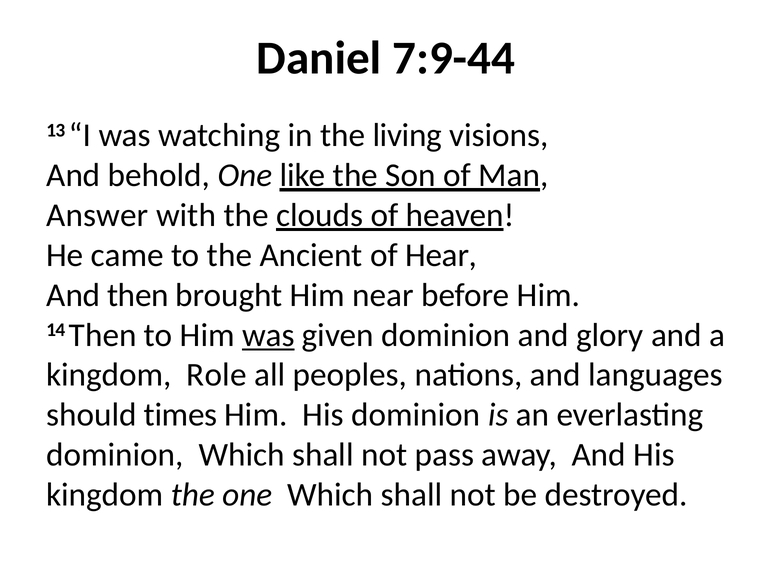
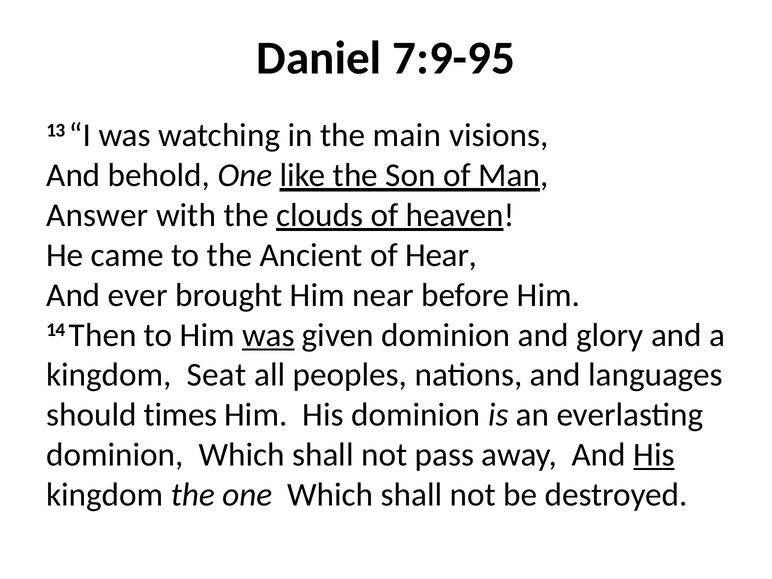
7:9-44: 7:9-44 -> 7:9-95 (454, 58)
living: living -> main (407, 135)
And then: then -> ever (138, 295)
Role: Role -> Seat (216, 375)
His underline: none -> present (654, 455)
